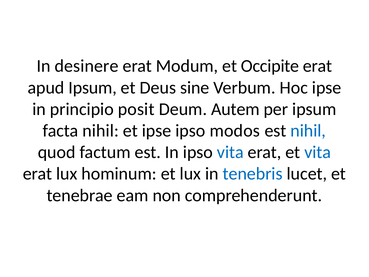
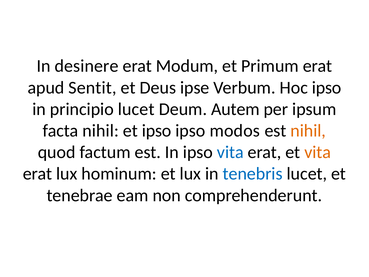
Occipite: Occipite -> Primum (270, 66)
apud Ipsum: Ipsum -> Sentit (92, 88)
sine: sine -> ipse (195, 88)
Hoc ipse: ipse -> ipso (327, 88)
principio posit: posit -> lucet (136, 109)
et ipse: ipse -> ipso (157, 131)
nihil colour: blue -> orange (308, 131)
vita colour: blue -> orange (318, 152)
